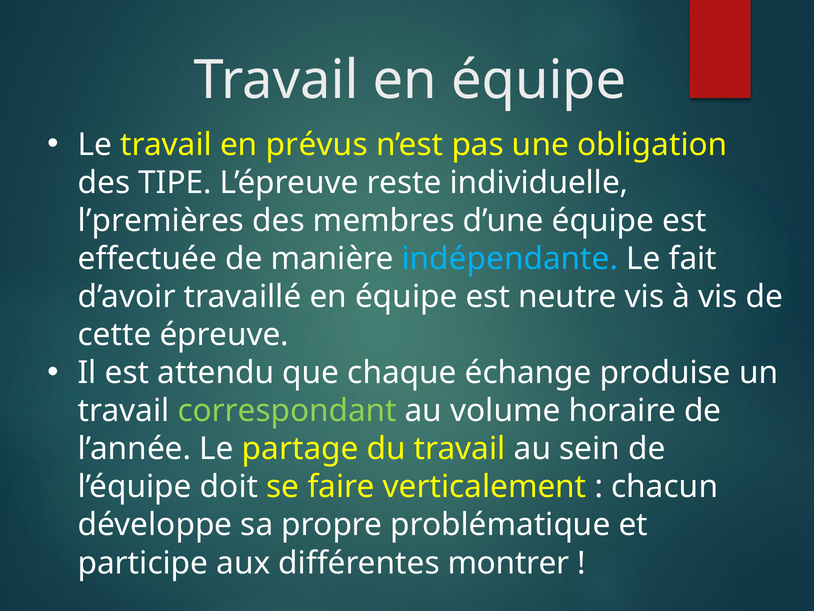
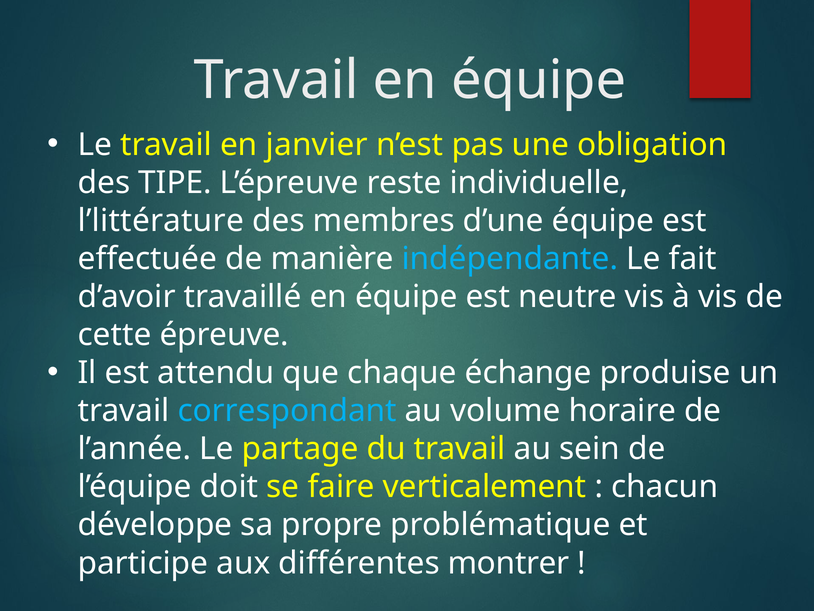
prévus: prévus -> janvier (317, 145)
l’premières: l’premières -> l’littérature (161, 221)
correspondant colour: light green -> light blue (287, 411)
